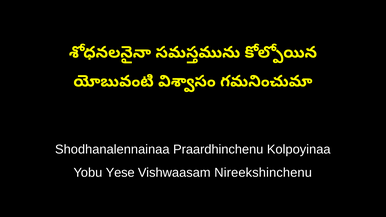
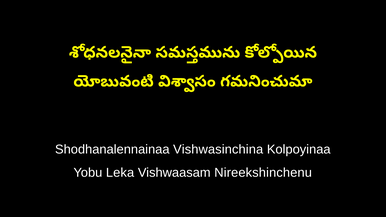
Praardhinchenu: Praardhinchenu -> Vishwasinchina (218, 149)
Yese: Yese -> Leka (120, 173)
